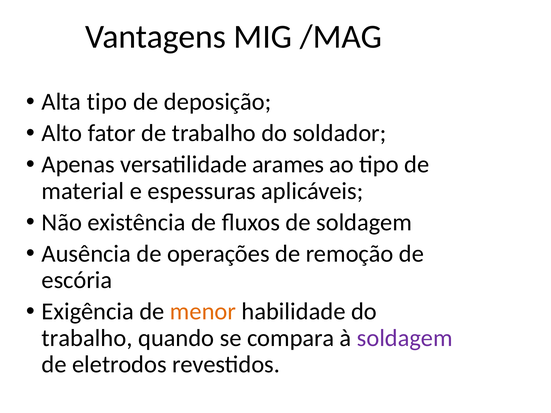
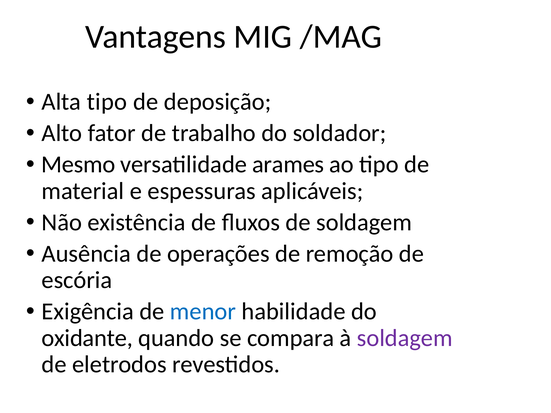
Apenas: Apenas -> Mesmo (78, 165)
menor colour: orange -> blue (203, 312)
trabalho: trabalho -> oxidante (87, 338)
